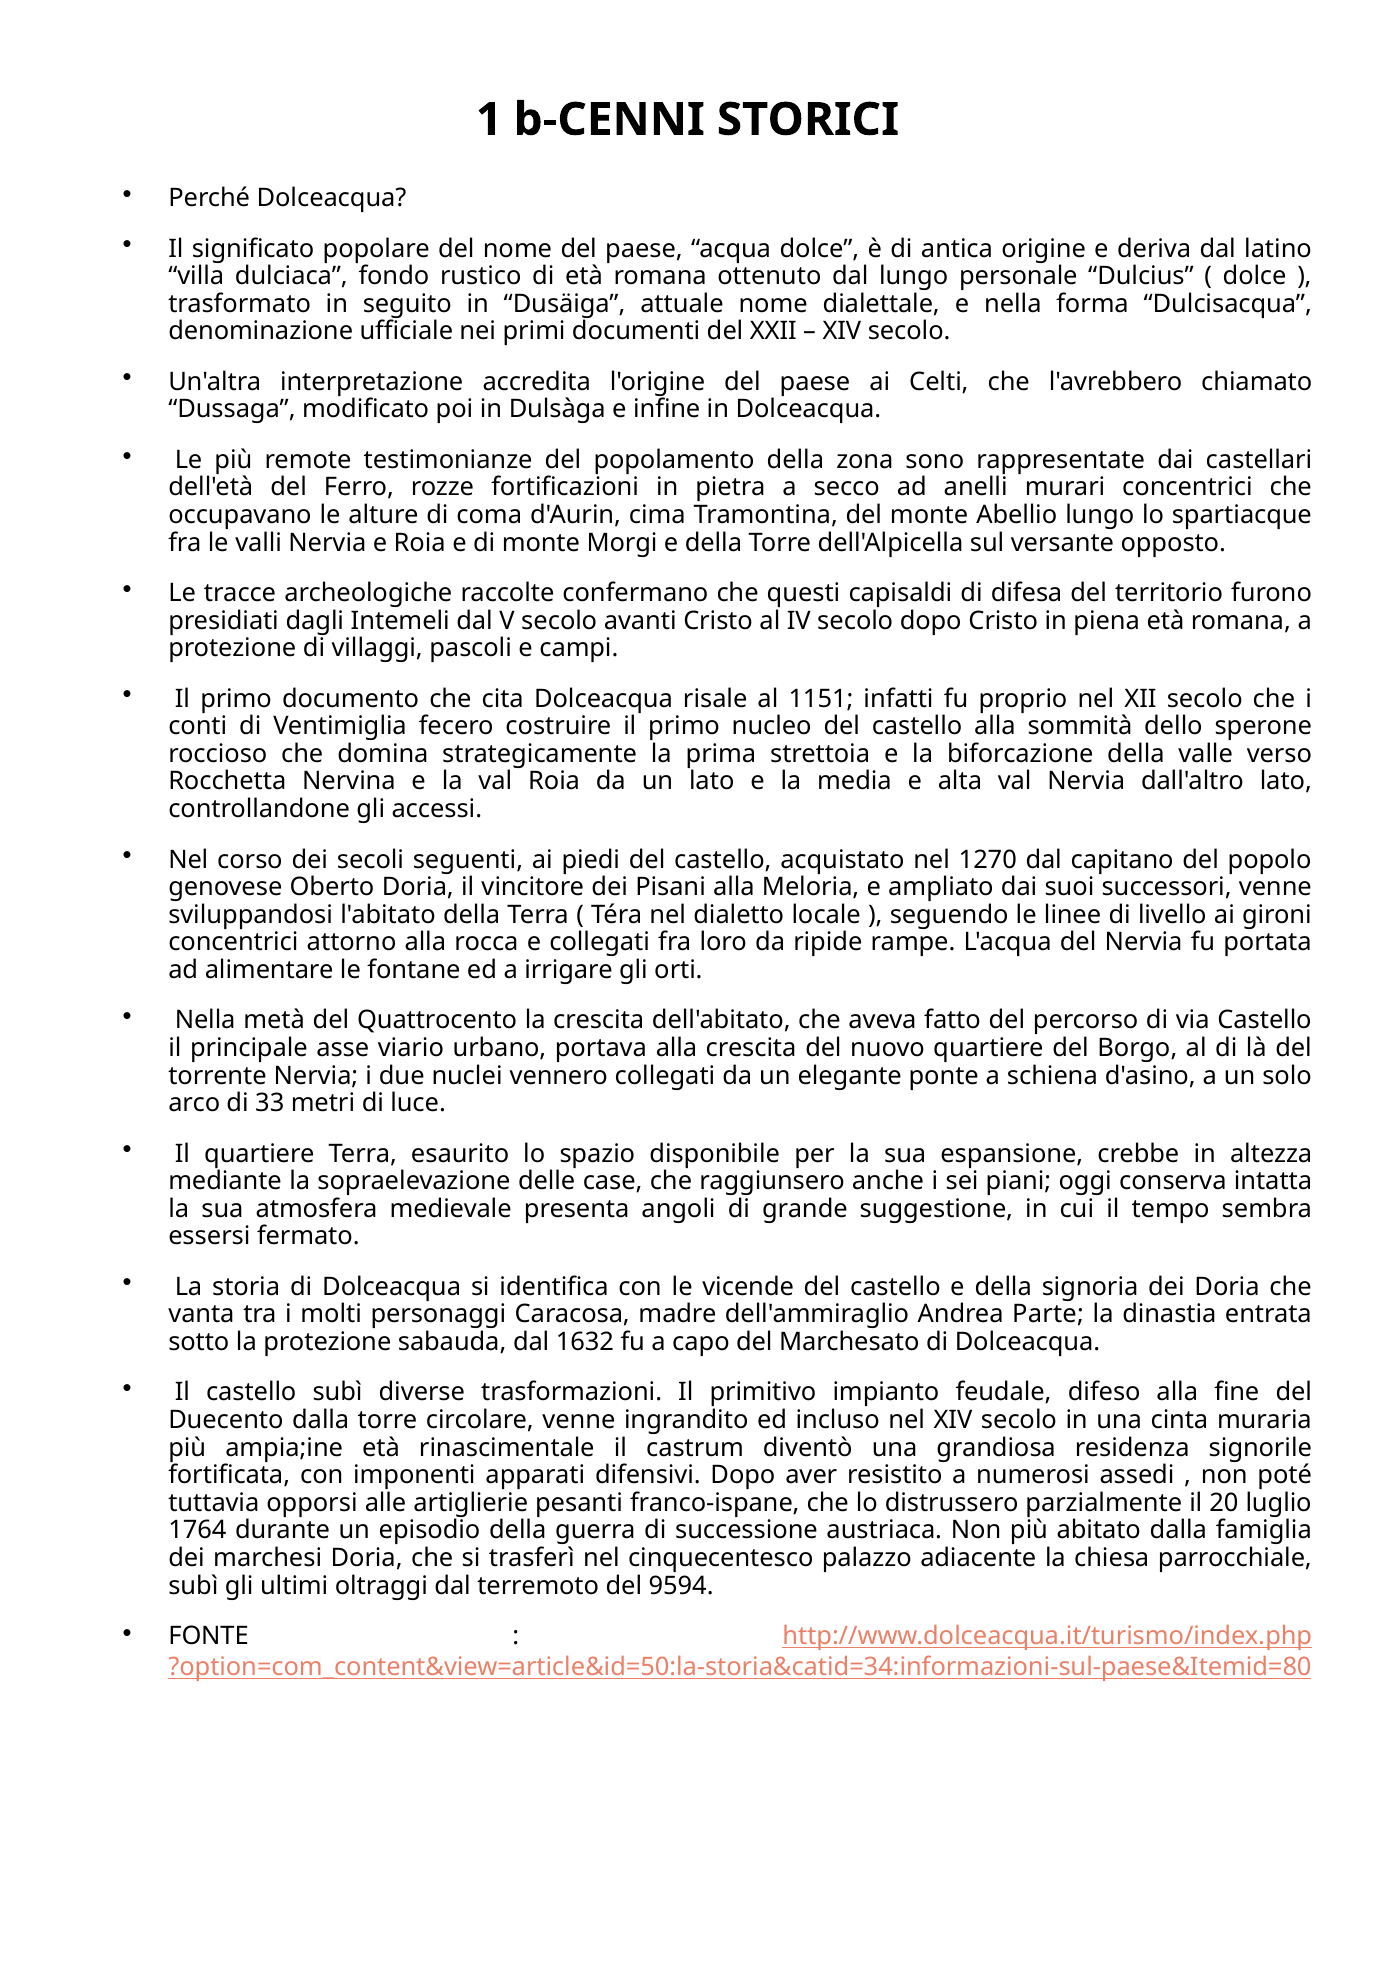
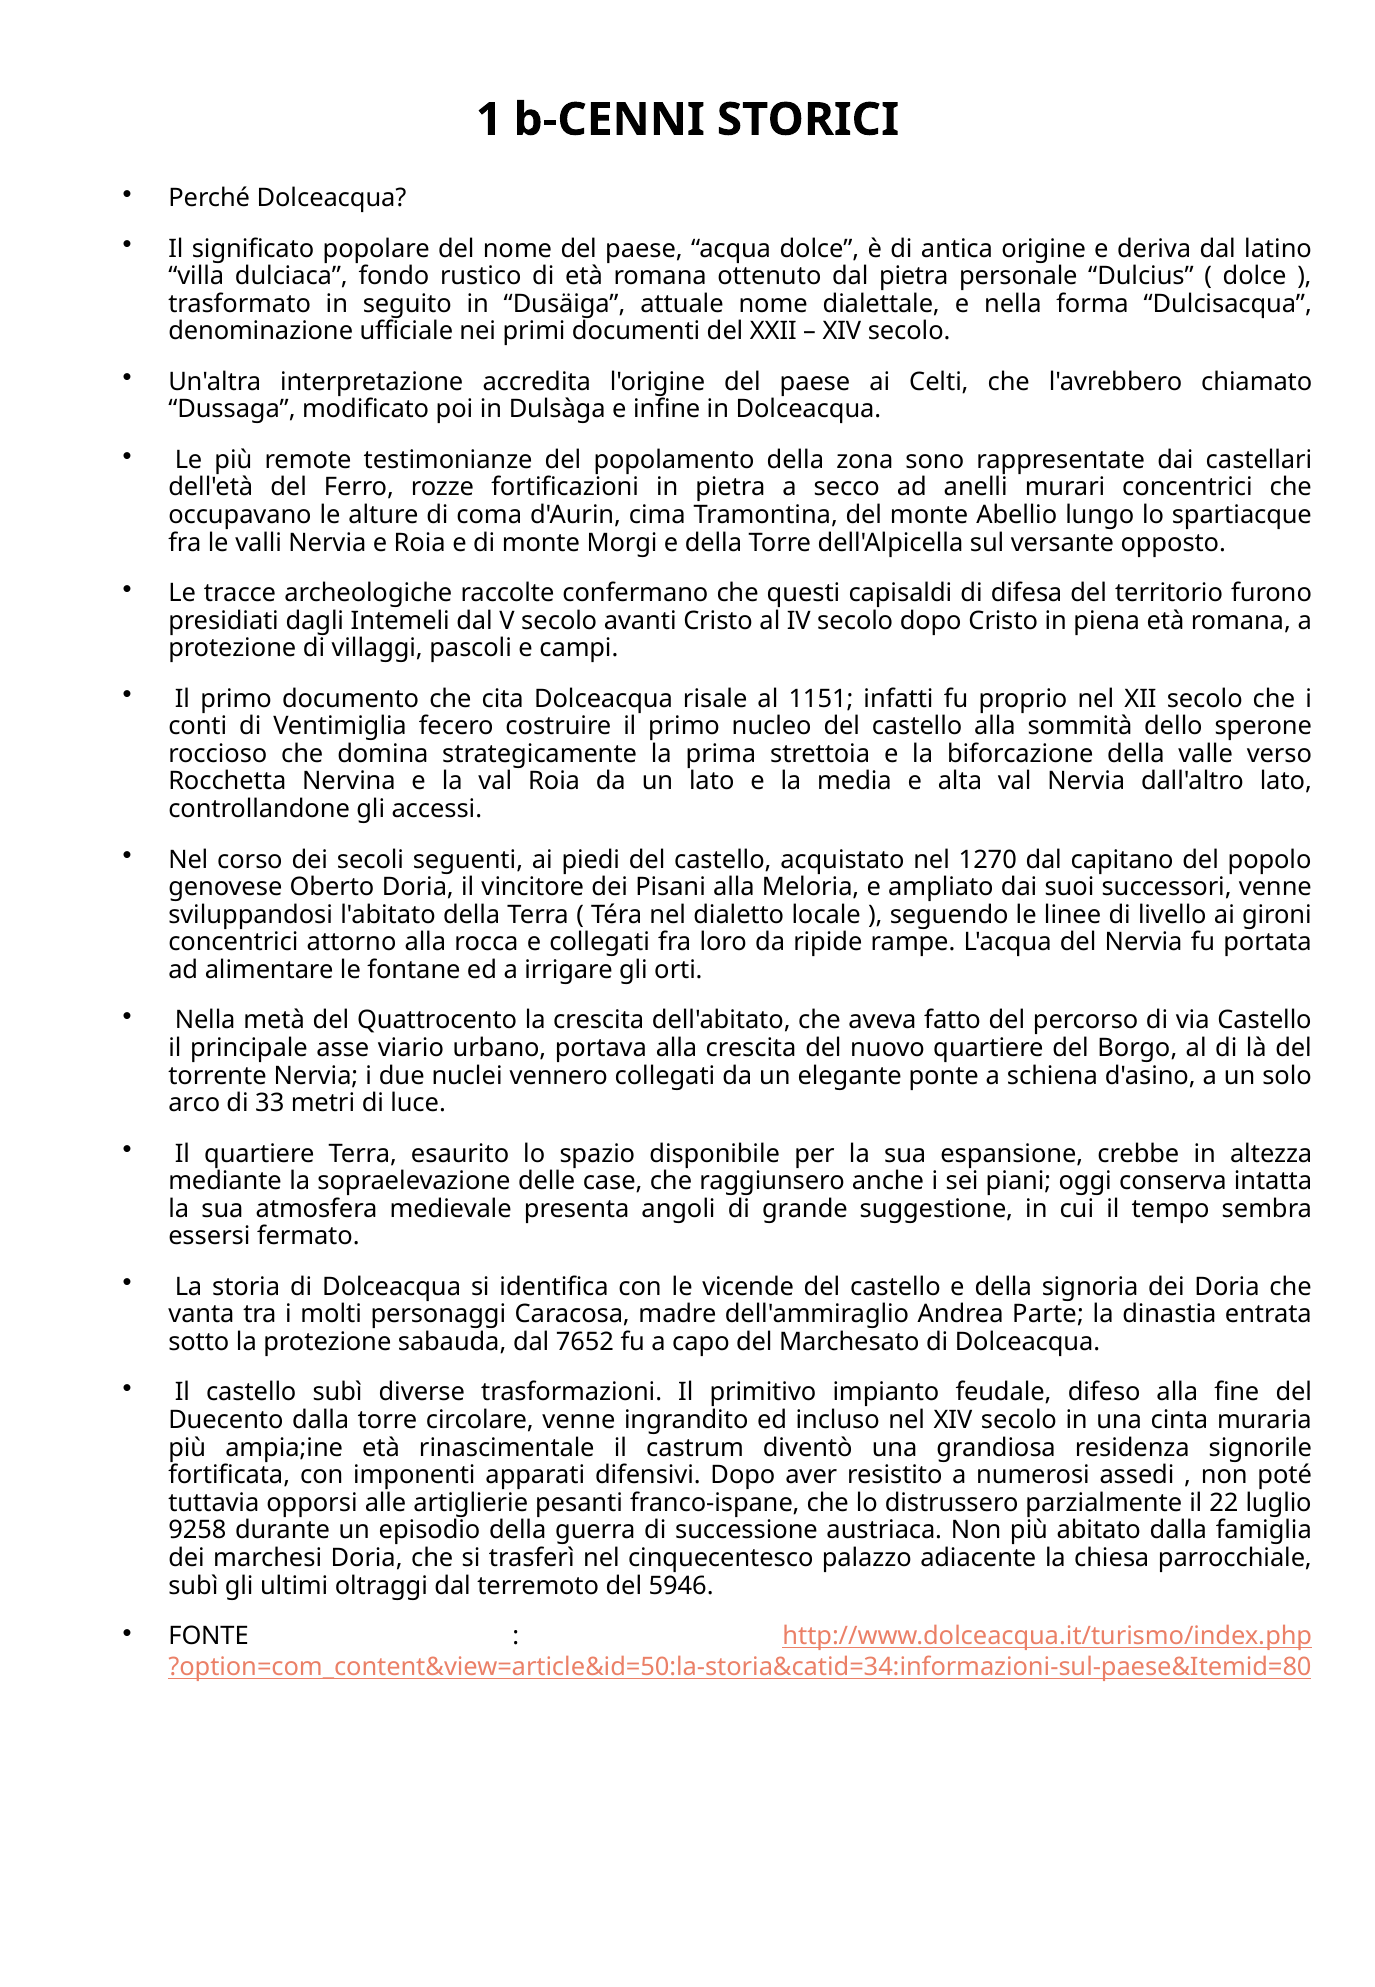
dal lungo: lungo -> pietra (914, 276)
1632: 1632 -> 7652 (585, 1341)
20: 20 -> 22 (1224, 1502)
1764: 1764 -> 9258 (197, 1530)
9594: 9594 -> 5946 (681, 1585)
